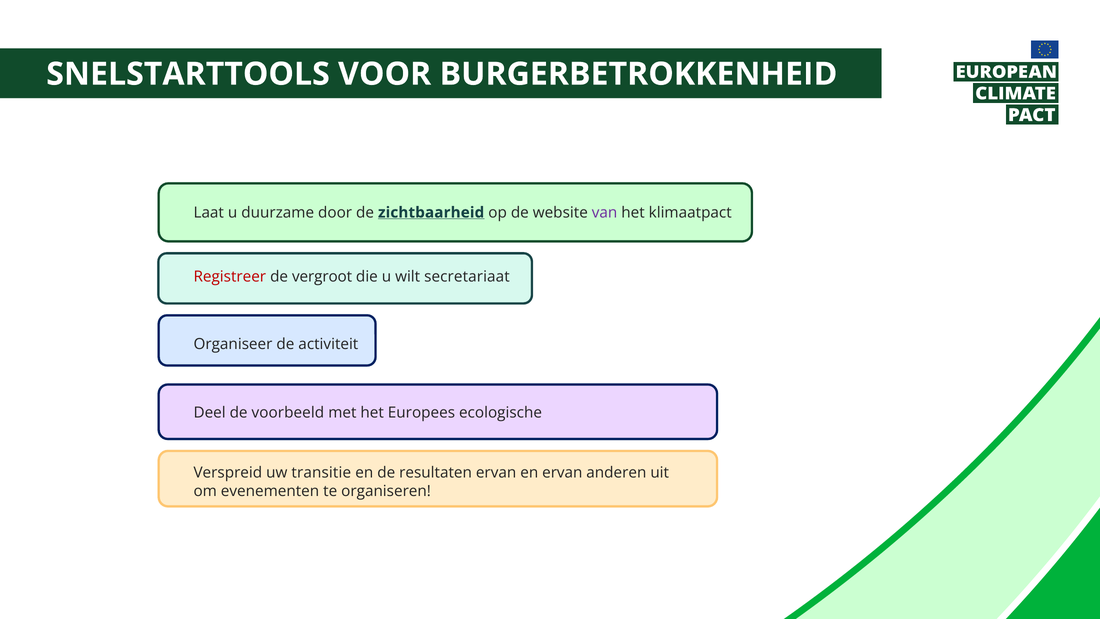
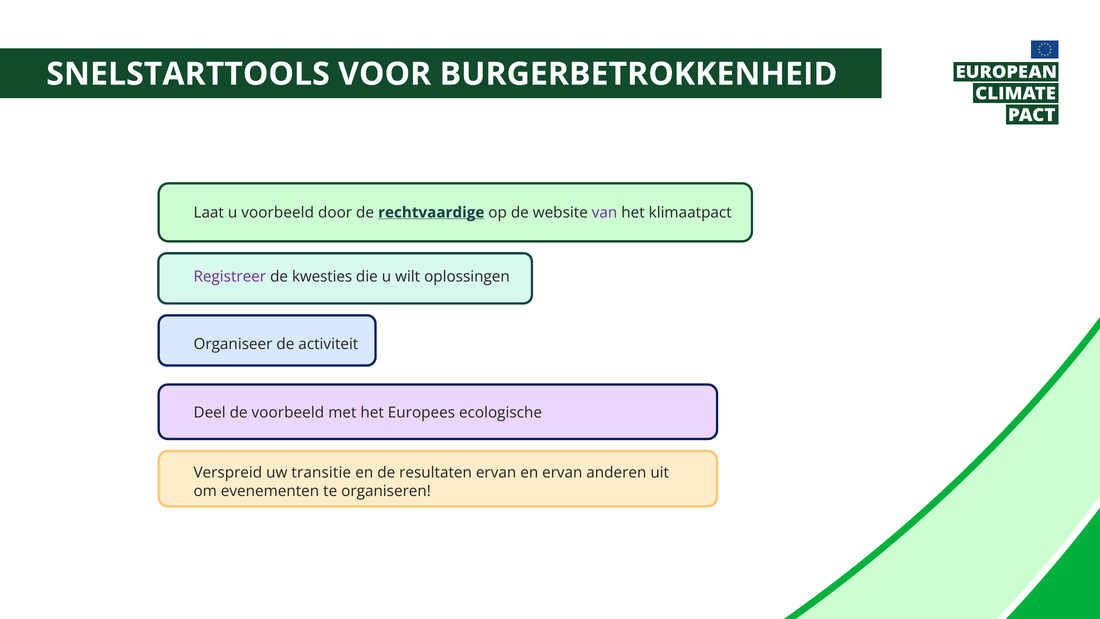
u duurzame: duurzame -> voorbeeld (278, 212)
zichtbaarheid: zichtbaarheid -> rechtvaardige (431, 212)
Registreer colour: red -> purple (230, 277)
vergroot: vergroot -> kwesties (322, 277)
secretariaat: secretariaat -> oplossingen (467, 277)
